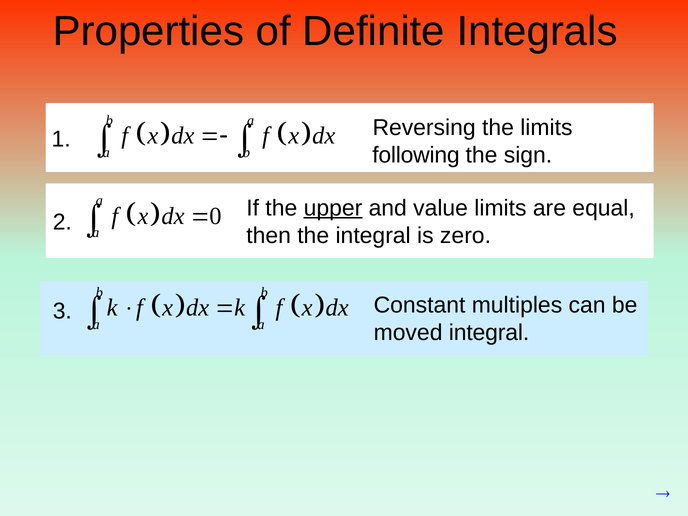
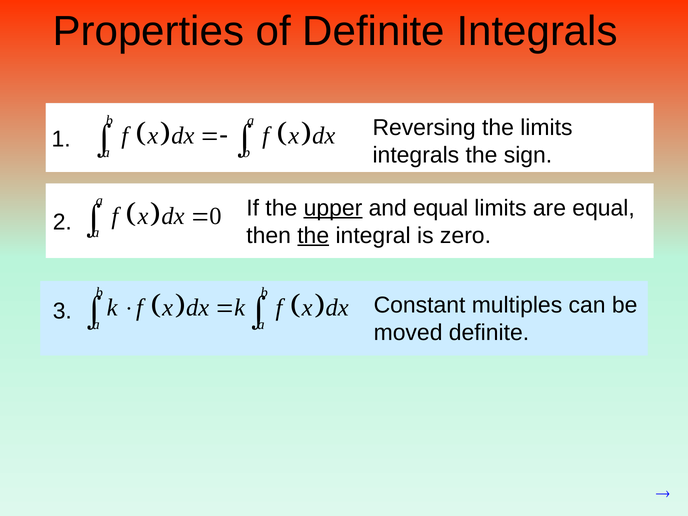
following: following -> integrals (416, 155)
and value: value -> equal (441, 208)
the underline: none -> present (313, 235)
moved integral: integral -> definite (489, 333)
